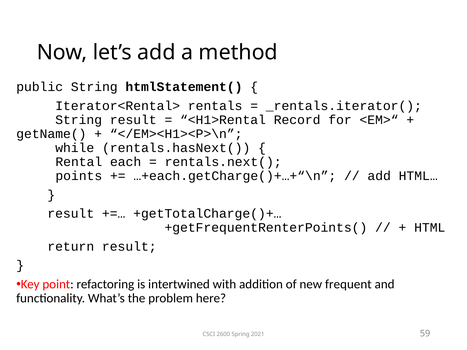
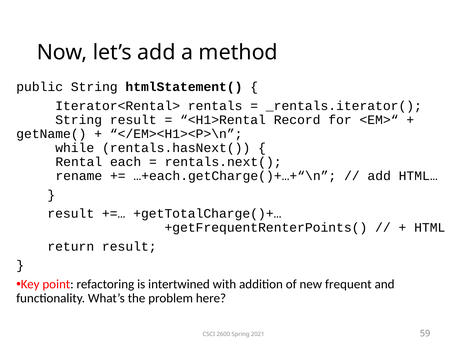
points: points -> rename (79, 176)
